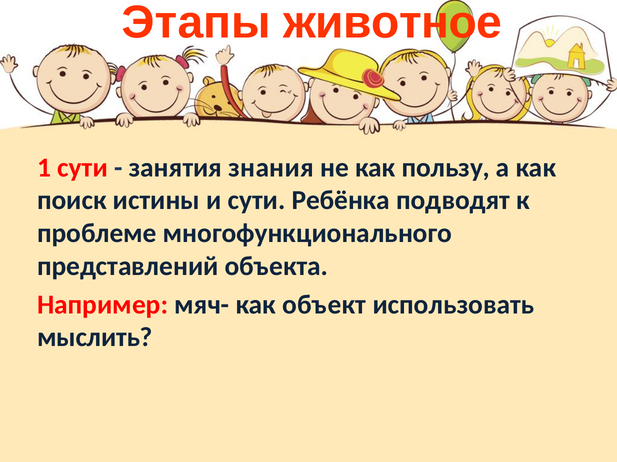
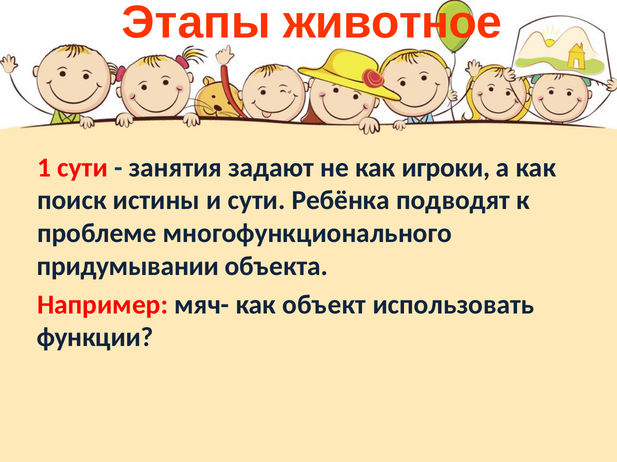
знания: знания -> задают (271, 168)
пользу: пользу -> игроки (446, 168)
представлений: представлений -> придумывании (128, 267)
мыслить: мыслить -> функции (95, 338)
